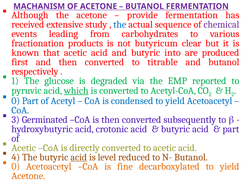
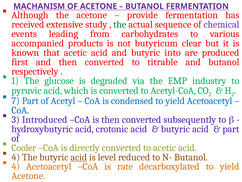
the colour: blue -> green (120, 24)
fractionation: fractionation -> accompanied (38, 43)
reported: reported -> industry (209, 81)
which underline: present -> none (76, 90)
0: 0 -> 7 (16, 101)
Germinated: Germinated -> Introduced (45, 119)
Acetic: Acetic -> Cooler (24, 147)
0: 0 -> 4 (16, 166)
fine: fine -> rate (125, 166)
